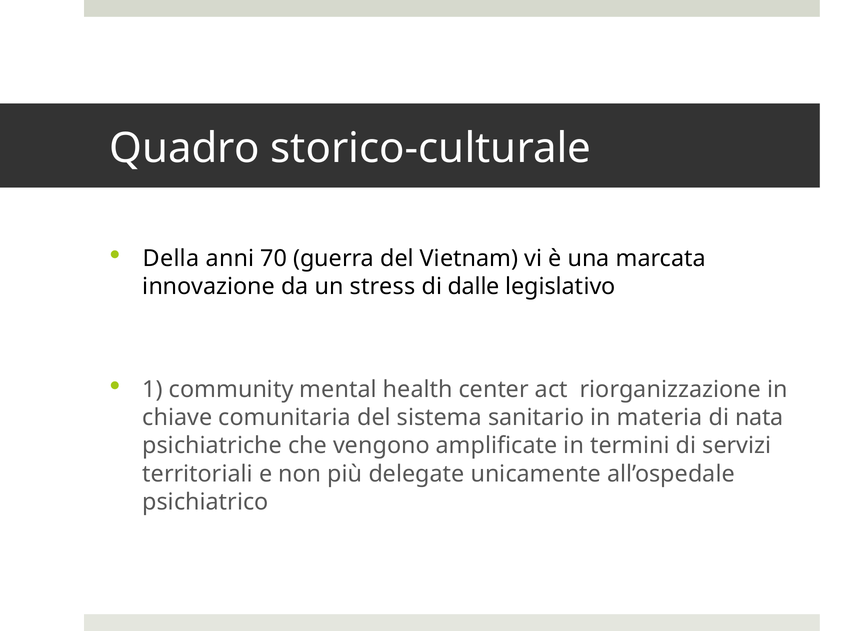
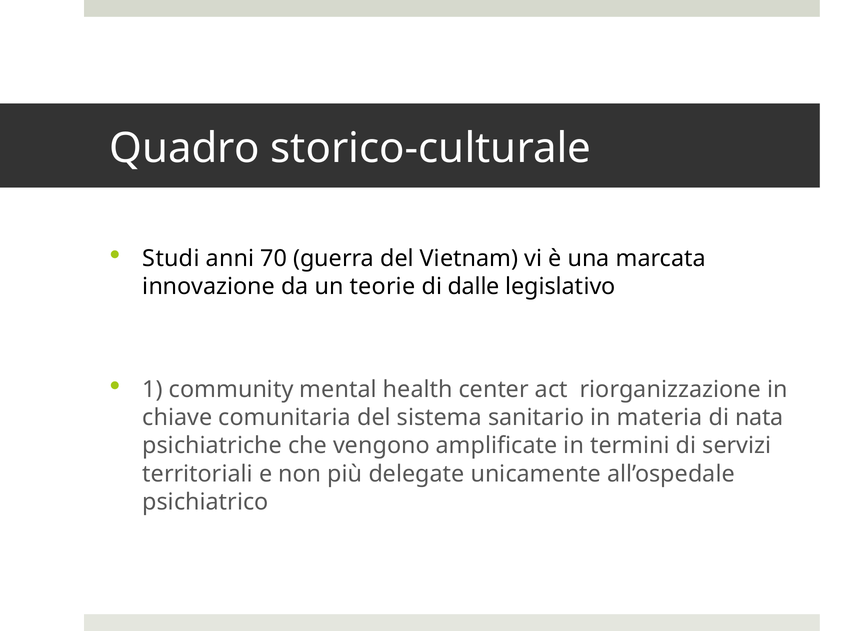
Della: Della -> Studi (171, 259)
stress: stress -> teorie (383, 287)
